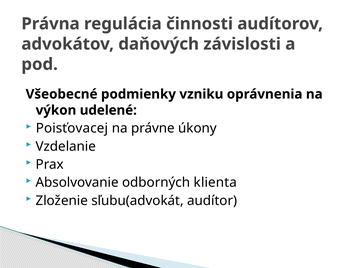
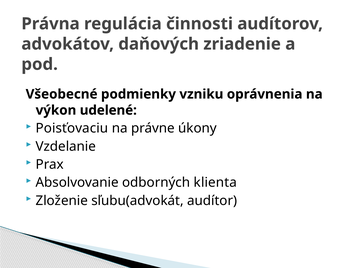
závislosti: závislosti -> zriadenie (242, 44)
Poisťovacej: Poisťovacej -> Poisťovaciu (72, 128)
